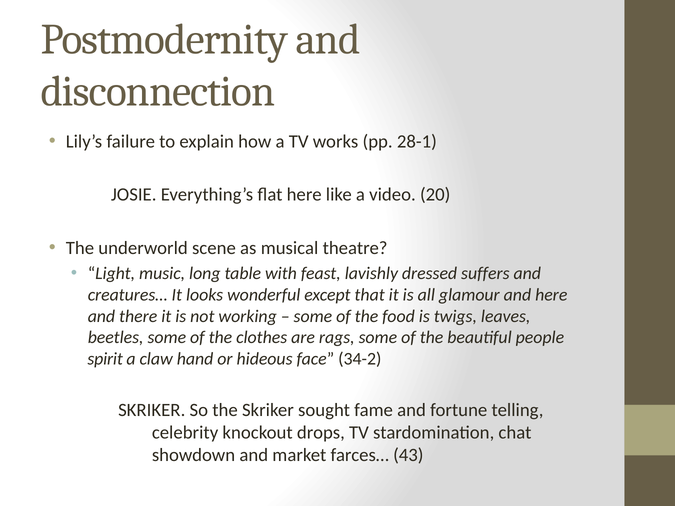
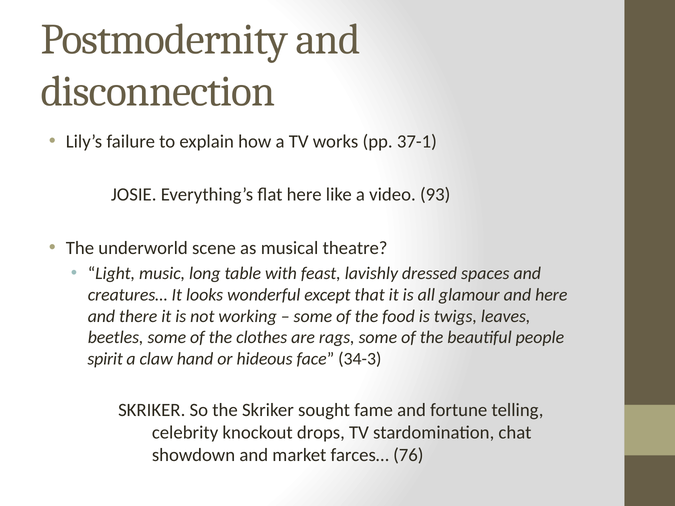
28-1: 28-1 -> 37-1 (417, 141)
20: 20 -> 93 (435, 195)
suffers: suffers -> spaces (485, 274)
34-2: 34-2 -> 34-3 (360, 359)
43: 43 -> 76 (408, 455)
